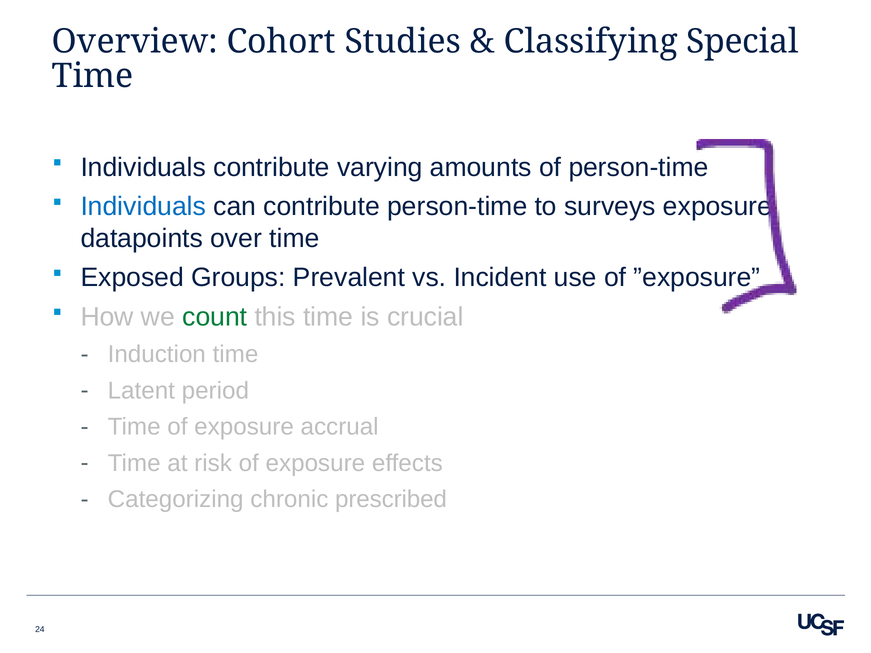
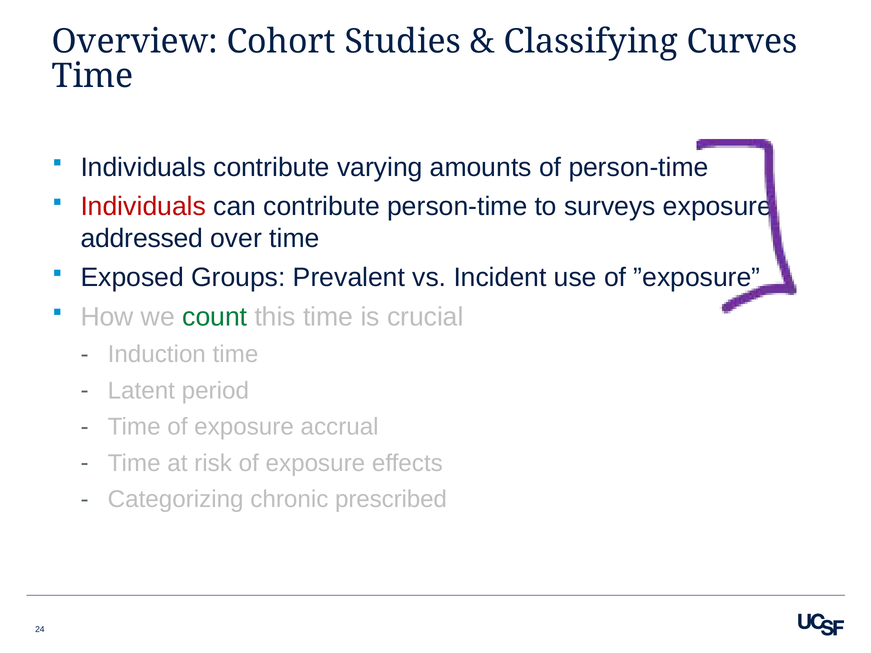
Special: Special -> Curves (742, 42)
Individuals colour: blue -> red (143, 207)
datapoints: datapoints -> addressed (142, 238)
